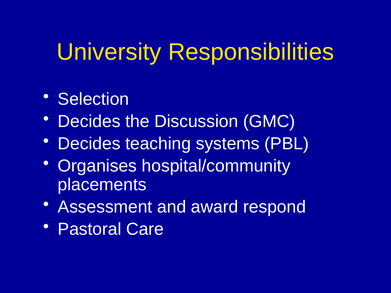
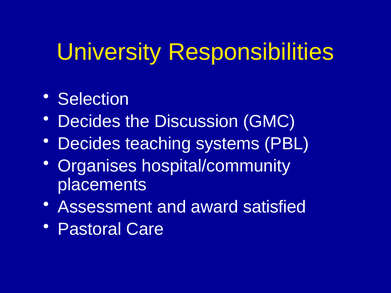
respond: respond -> satisfied (275, 207)
